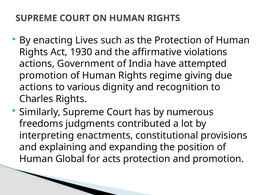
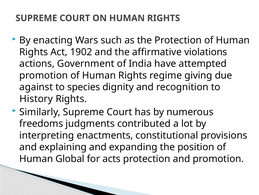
Lives: Lives -> Wars (87, 40)
1930: 1930 -> 1902 (81, 52)
actions: actions -> against (36, 87)
various: various -> species (84, 87)
Charles: Charles -> History (36, 98)
